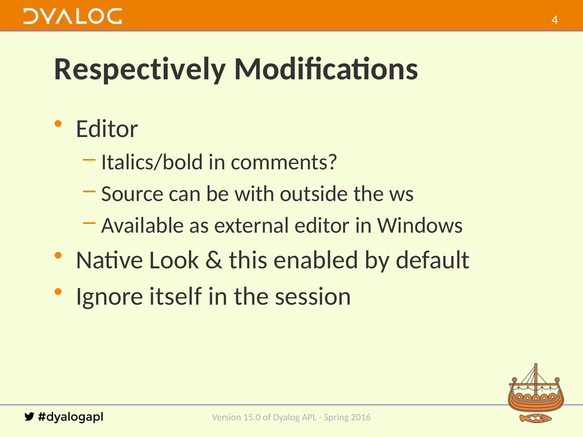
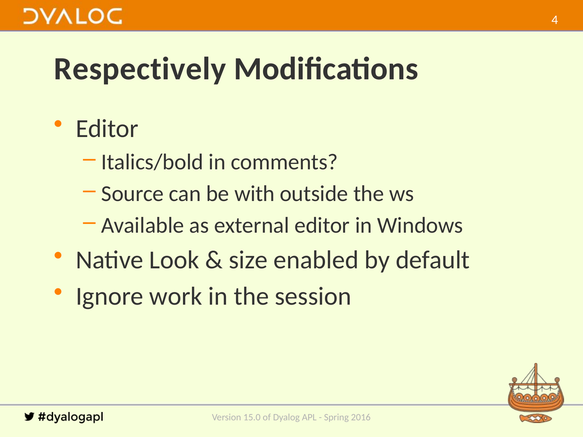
this: this -> size (248, 260)
itself: itself -> work (176, 297)
